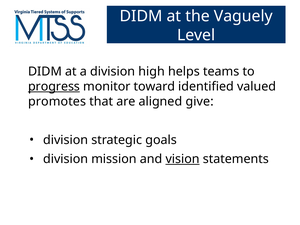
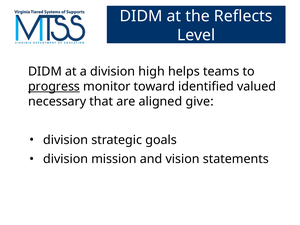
Vaguely: Vaguely -> Reflects (243, 16)
promotes: promotes -> necessary (57, 102)
vision underline: present -> none (183, 159)
